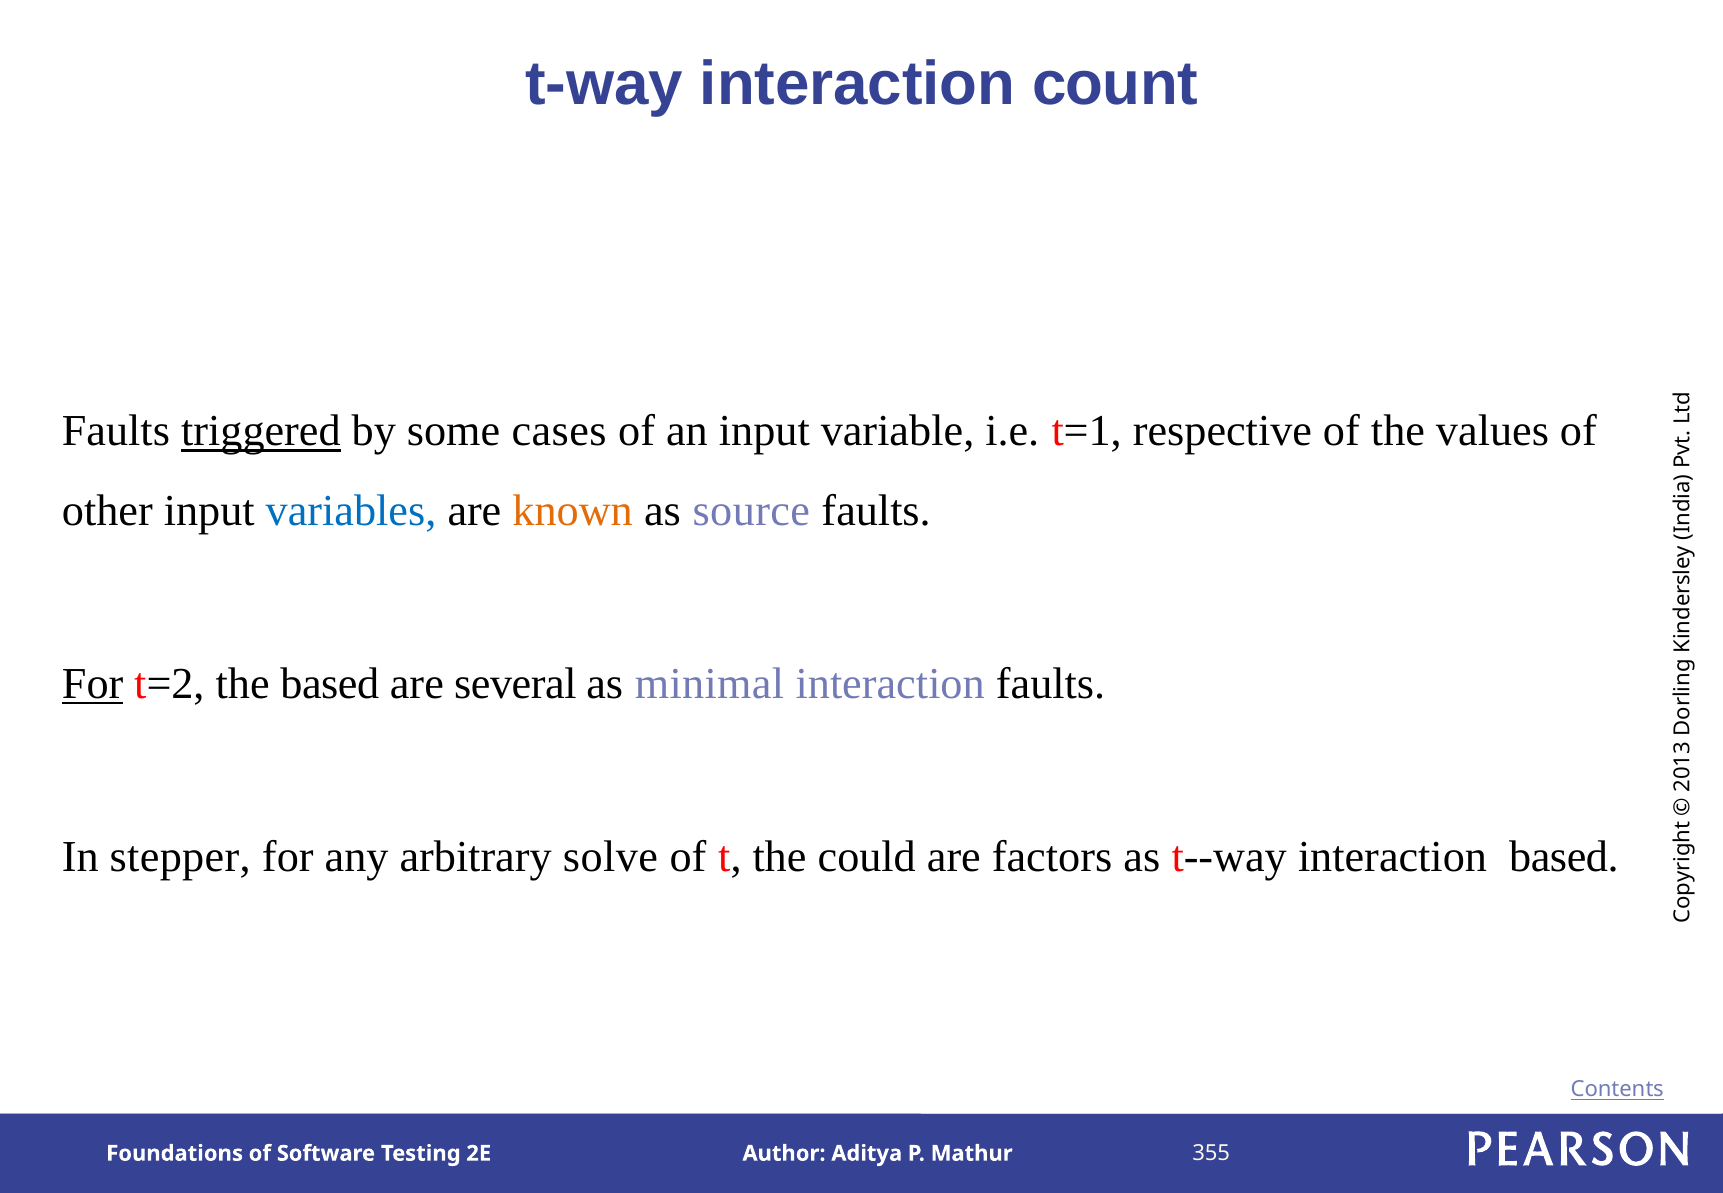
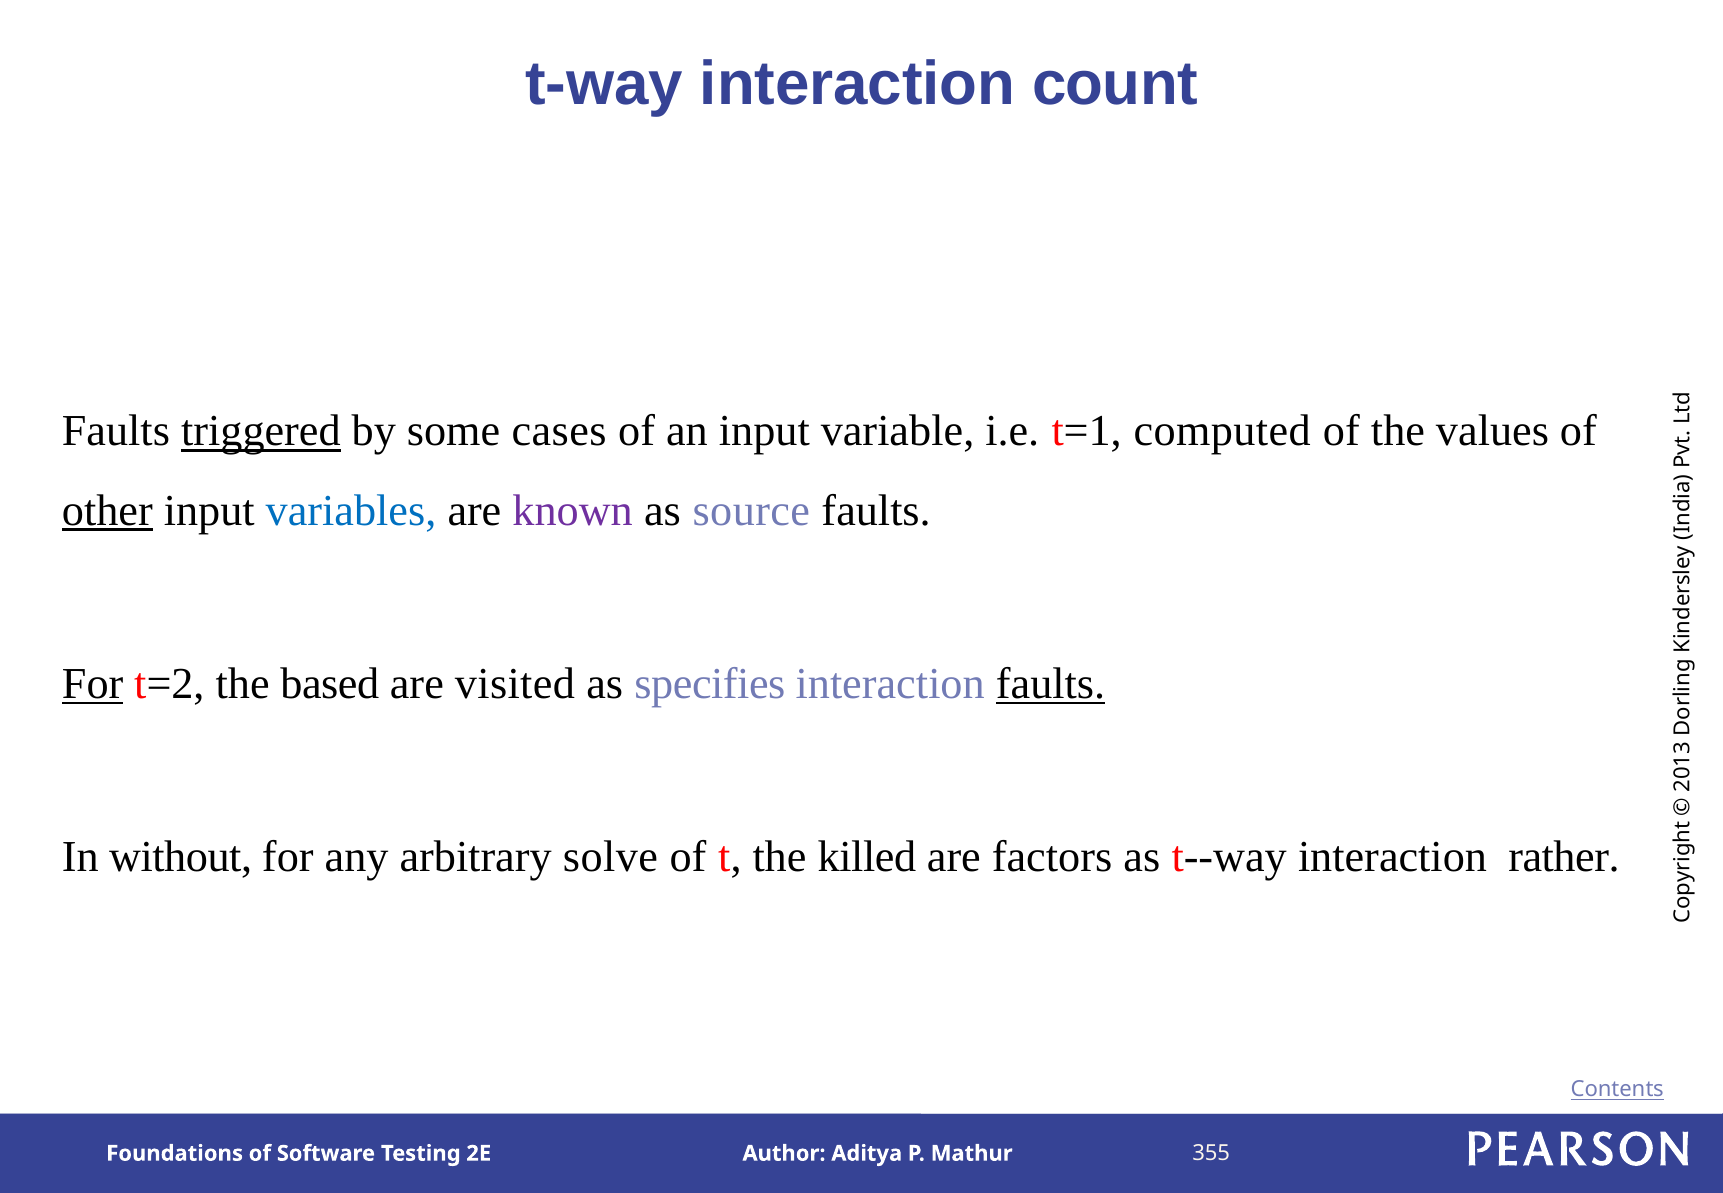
respective: respective -> computed (1222, 431)
other underline: none -> present (107, 511)
known colour: orange -> purple (573, 511)
several: several -> visited (515, 684)
minimal: minimal -> specifies (710, 684)
faults underline: none -> present (1051, 684)
stepper: stepper -> without (181, 856)
could: could -> killed (867, 856)
interaction based: based -> rather (1564, 856)
